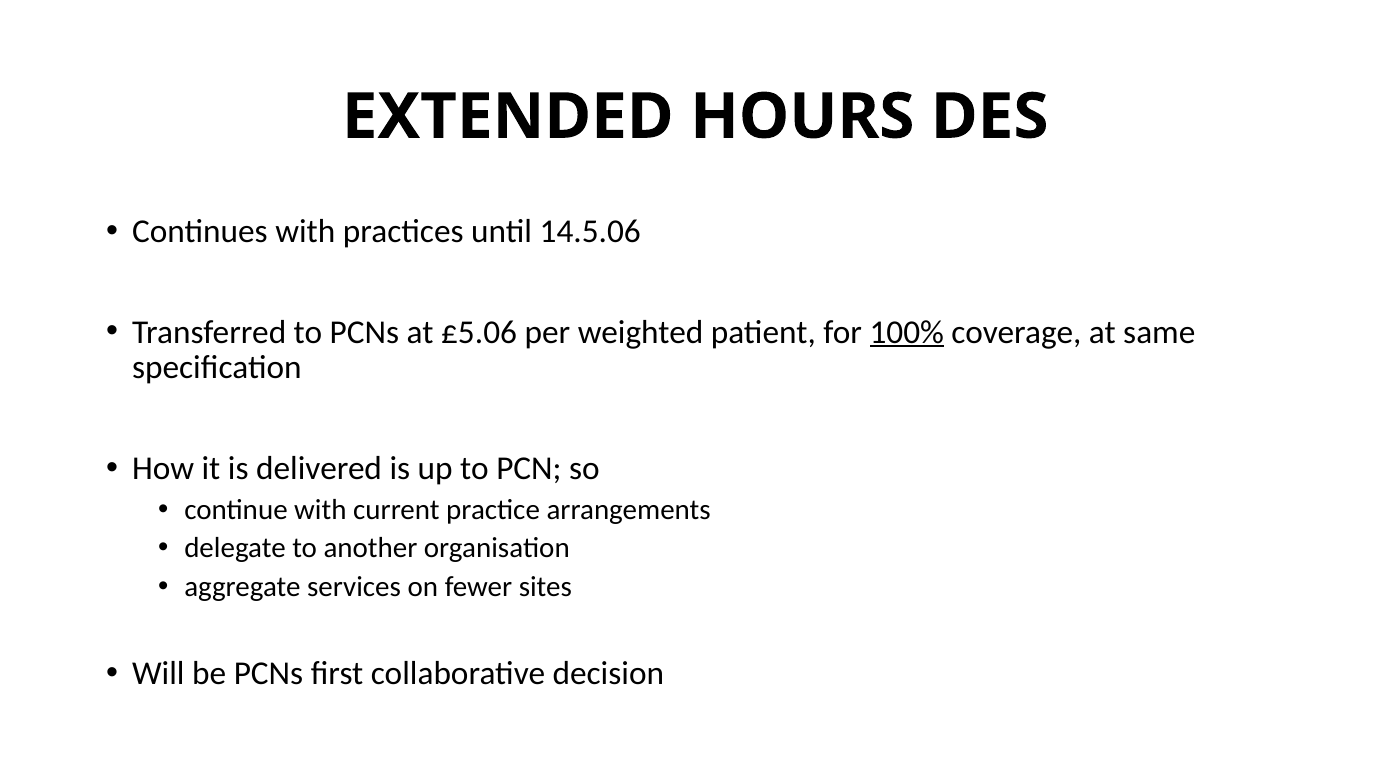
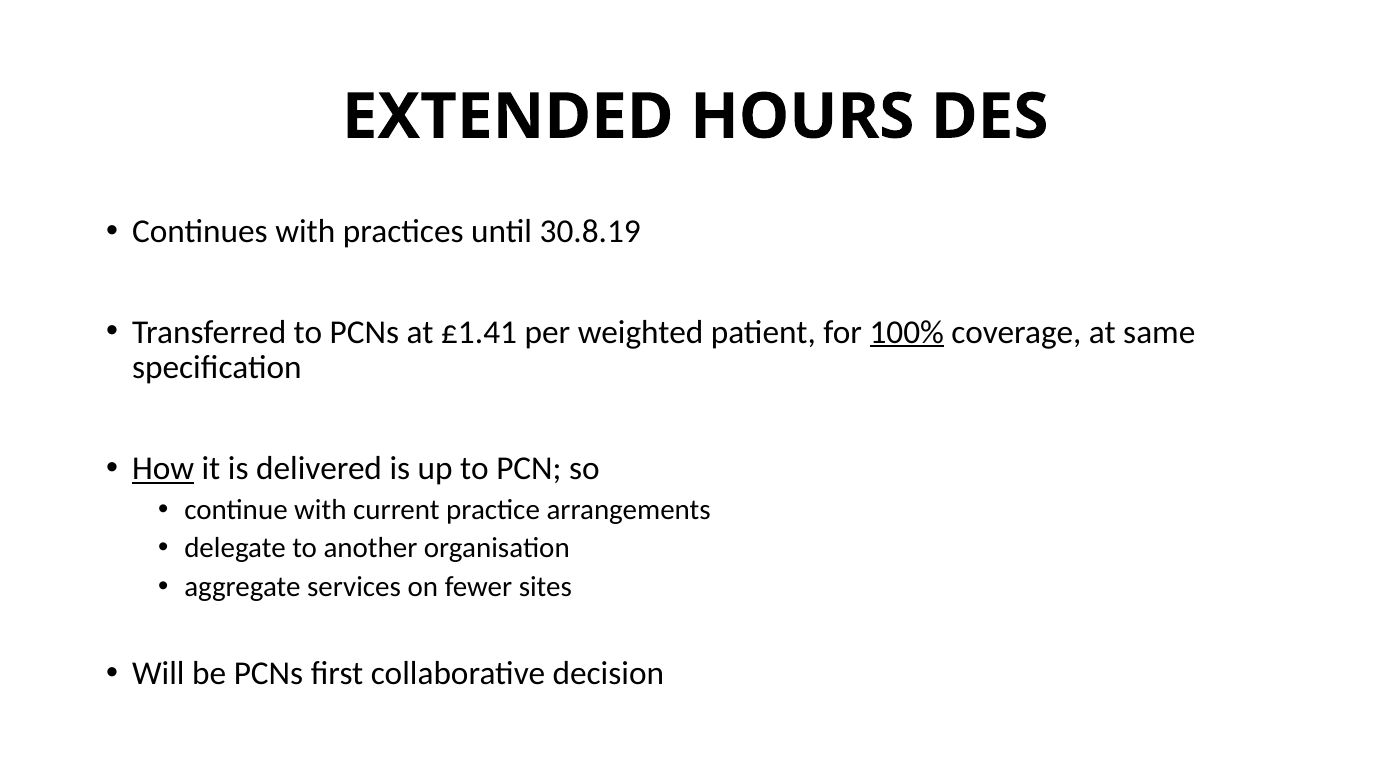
14.5.06: 14.5.06 -> 30.8.19 (590, 231)
£5.06: £5.06 -> £1.41 (479, 332)
How underline: none -> present (163, 469)
